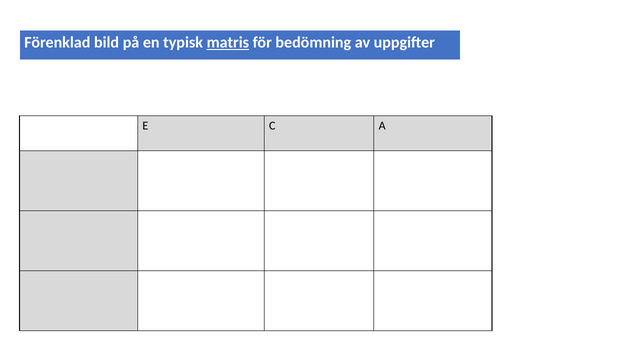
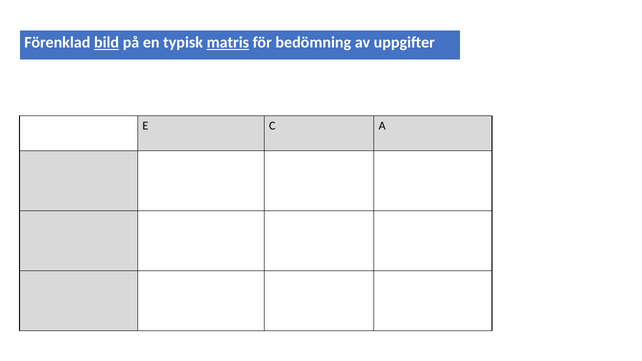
bild underline: none -> present (107, 42)
